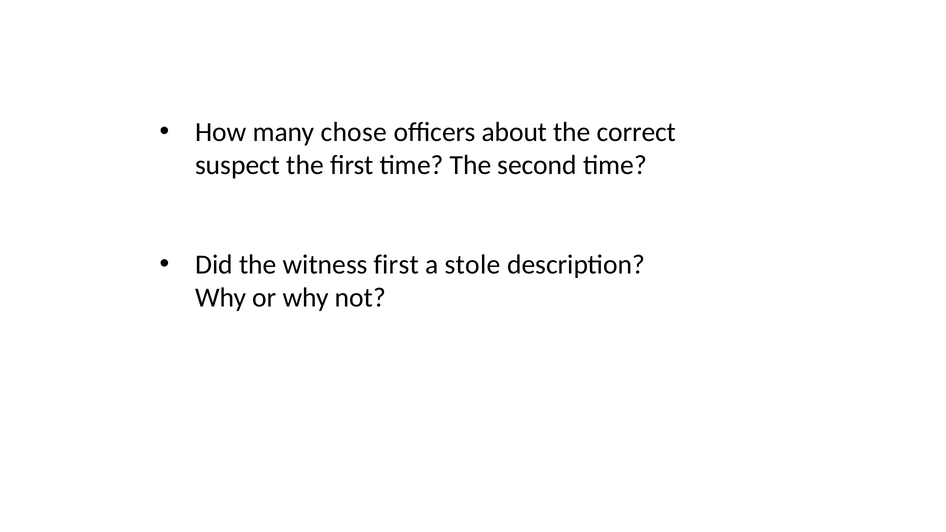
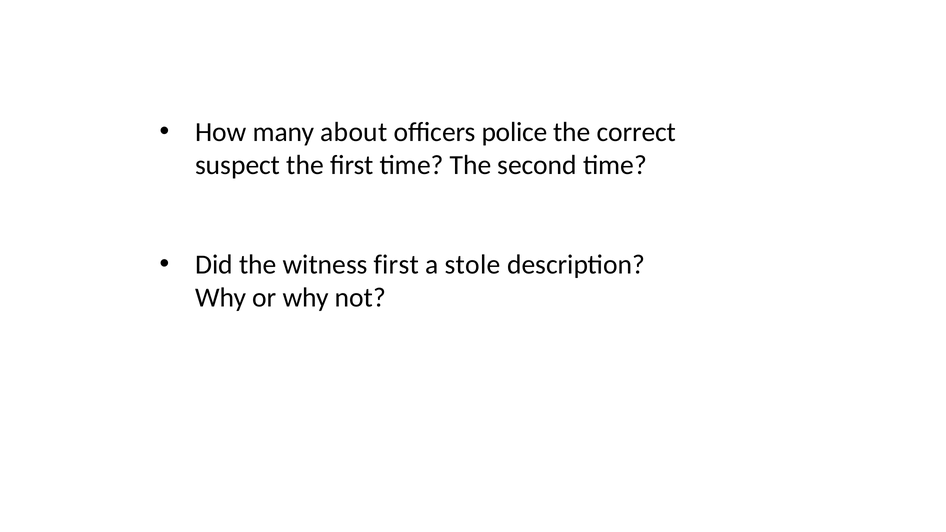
chose: chose -> about (354, 132)
about: about -> police (515, 132)
